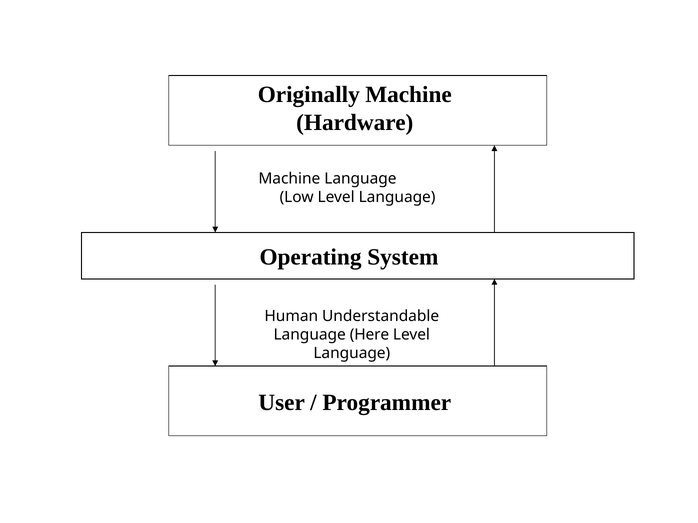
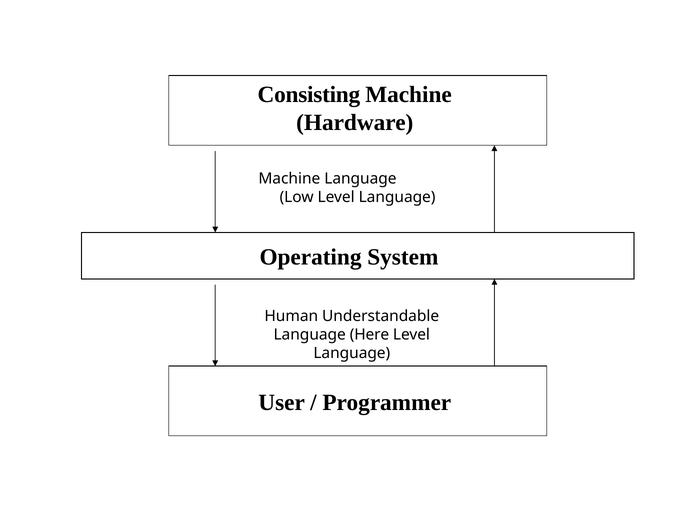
Originally: Originally -> Consisting (309, 95)
